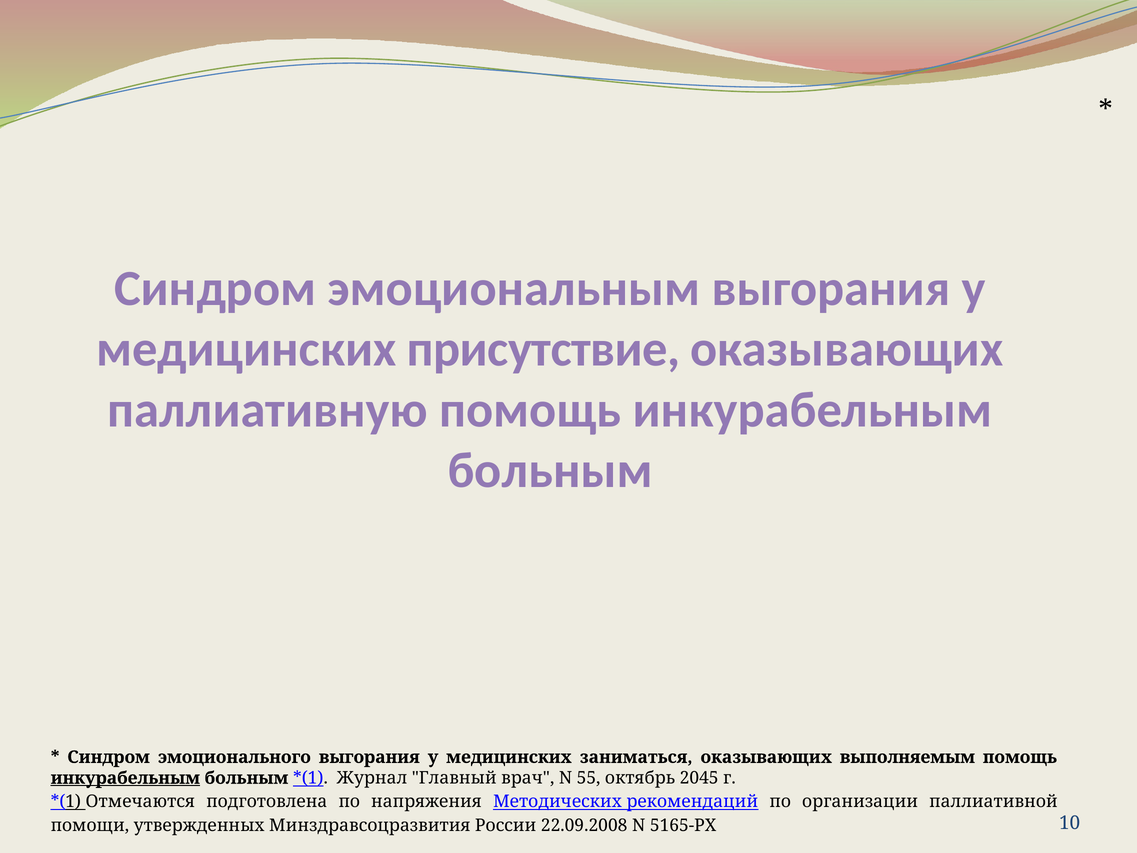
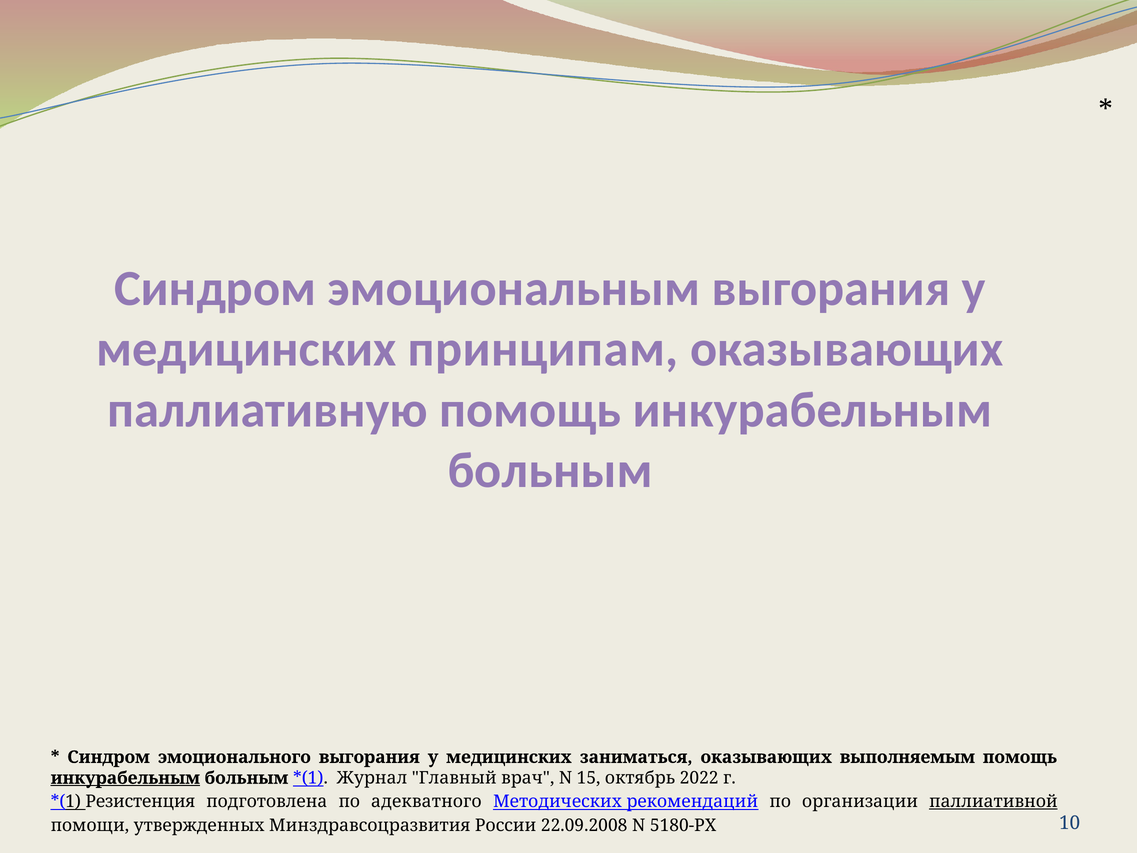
присутствие: присутствие -> принципам (543, 349)
55: 55 -> 15 (589, 778)
2045: 2045 -> 2022 (699, 778)
Отмечаются: Отмечаются -> Резистенция (140, 801)
напряжения: напряжения -> адекватного (426, 801)
паллиативной underline: none -> present (993, 801)
5165-РХ: 5165-РХ -> 5180-РХ (683, 825)
